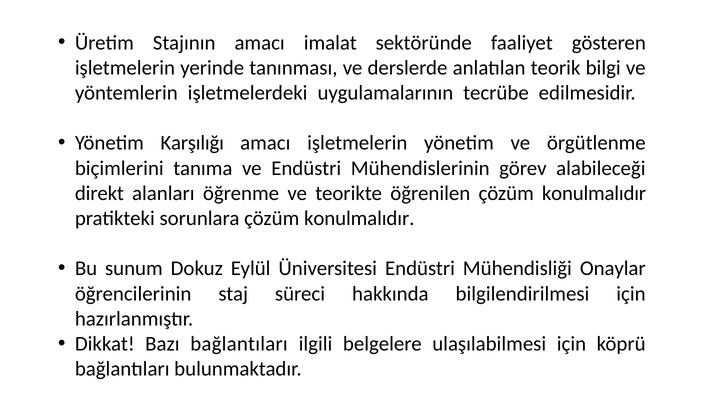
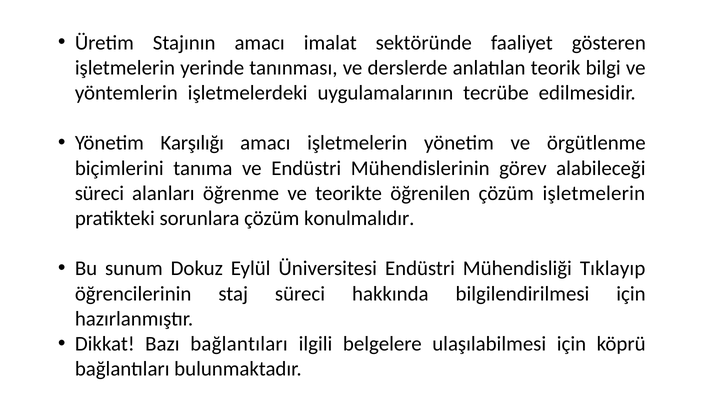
direkt: direkt -> süreci (99, 193)
öğrenilen çözüm konulmalıdır: konulmalıdır -> işletmelerin (594, 193)
Onaylar: Onaylar -> Tıklayıp (613, 268)
